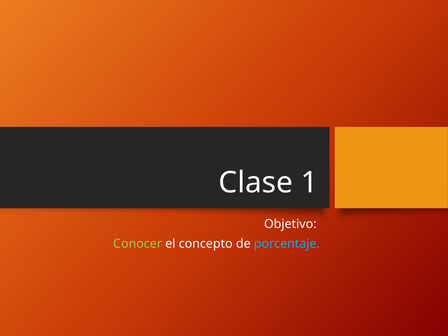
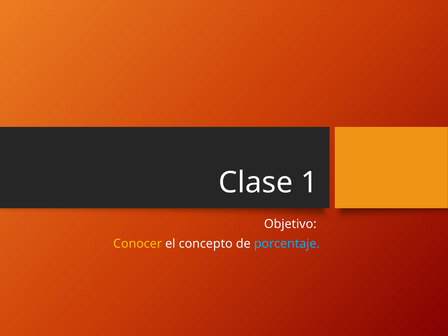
Conocer colour: light green -> yellow (138, 244)
